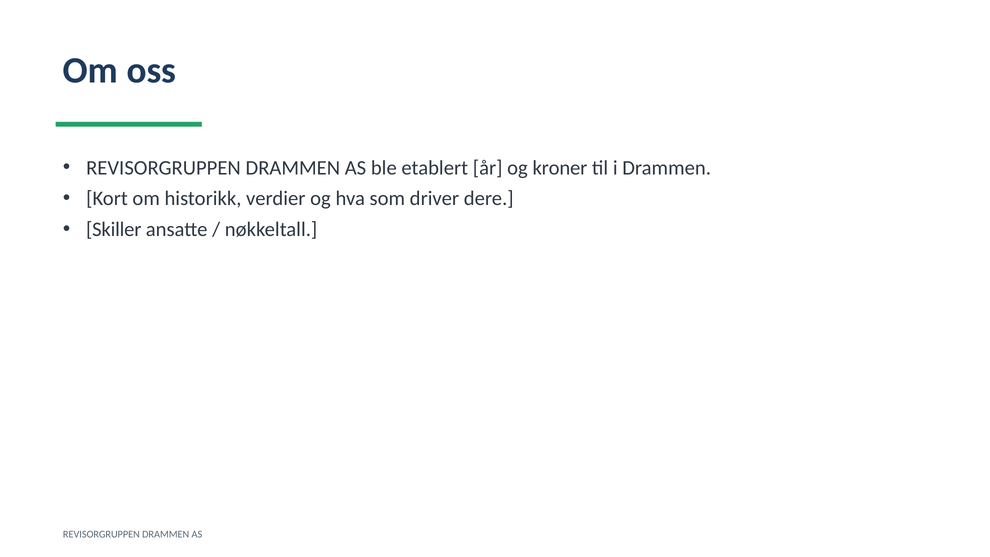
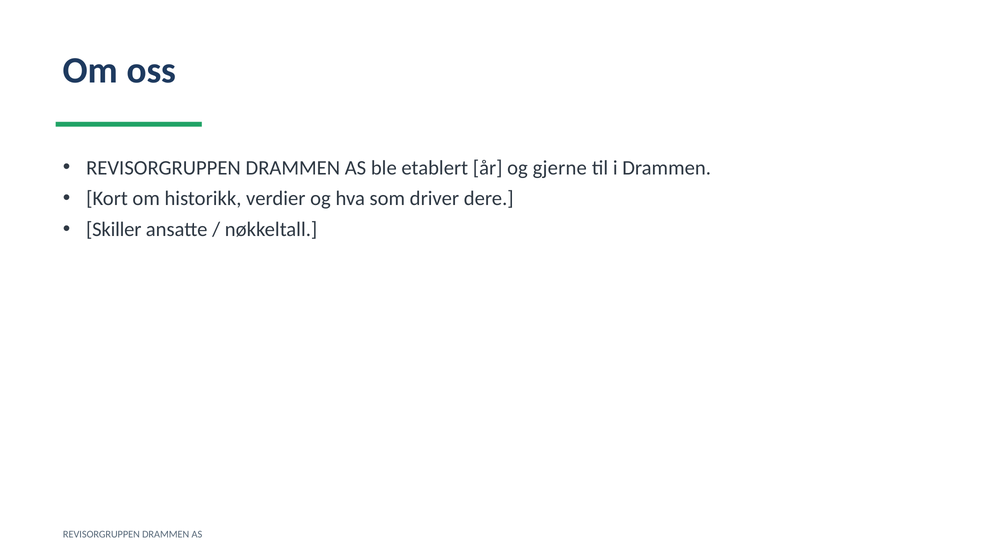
kroner: kroner -> gjerne (560, 168)
